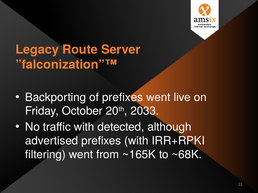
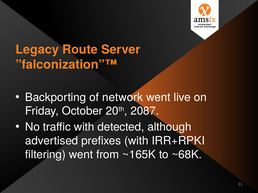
of prefixes: prefixes -> network (123, 98)
2033: 2033 -> 2087 (145, 111)
